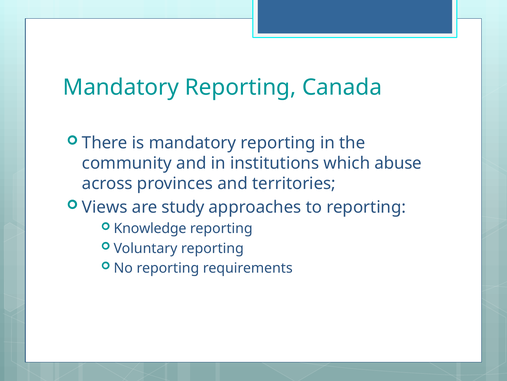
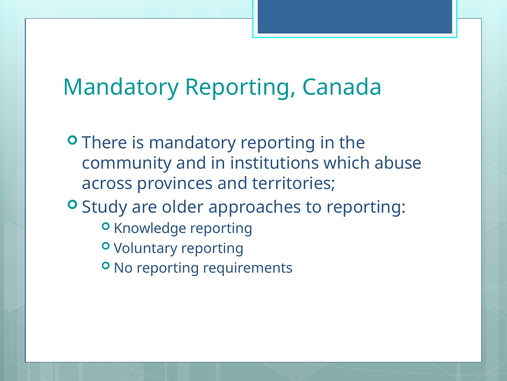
Views: Views -> Study (105, 207)
study: study -> older (183, 207)
